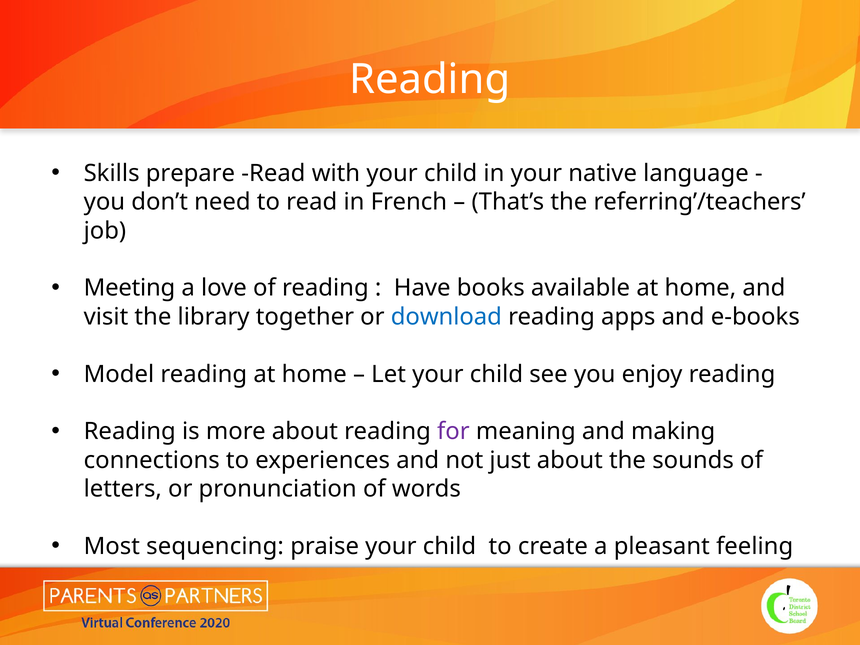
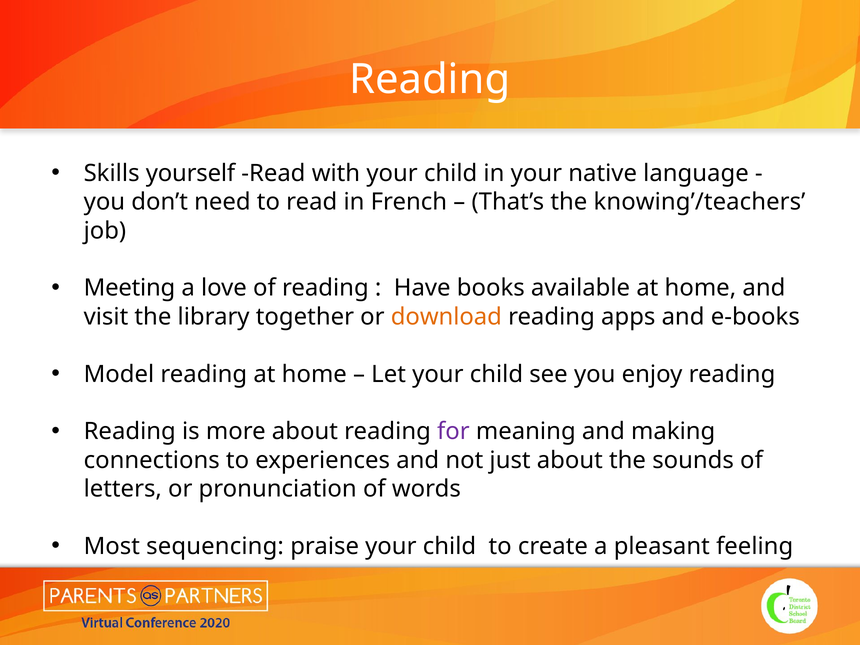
prepare: prepare -> yourself (190, 173)
referring’/teachers: referring’/teachers -> knowing’/teachers (700, 202)
download colour: blue -> orange (446, 317)
